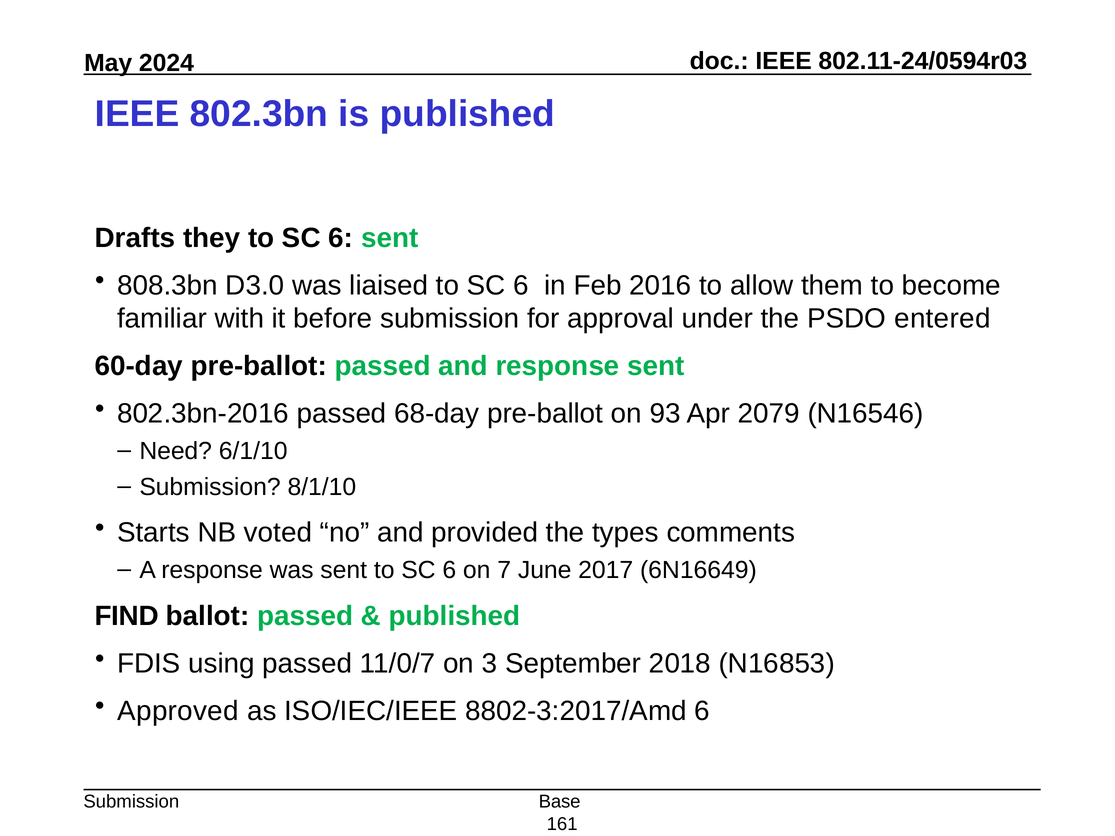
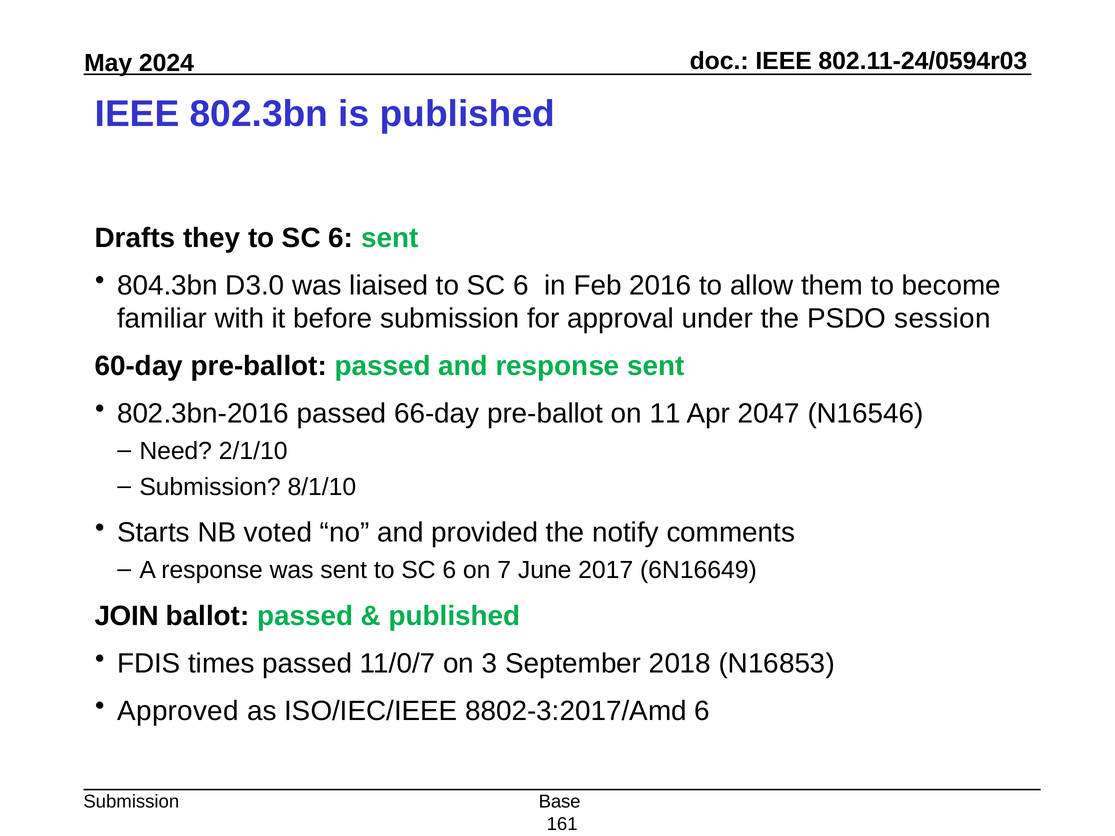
808.3bn: 808.3bn -> 804.3bn (167, 285)
entered: entered -> session (943, 319)
68-day: 68-day -> 66-day (437, 414)
93: 93 -> 11 (665, 414)
2079: 2079 -> 2047 (769, 414)
6/1/10: 6/1/10 -> 2/1/10 (253, 451)
types: types -> notify (625, 533)
FIND: FIND -> JOIN (127, 616)
using: using -> times (221, 664)
